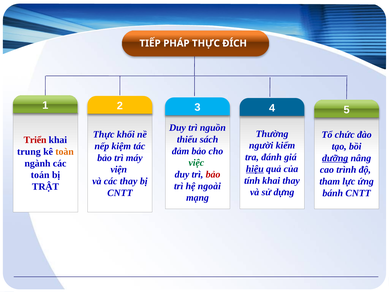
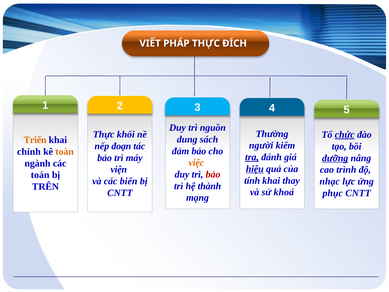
TIẾP: TIẾP -> VIẾT (150, 43)
chức underline: none -> present (345, 135)
thiểu: thiểu -> dung (187, 139)
Triển colour: red -> orange (35, 140)
kiệm: kiệm -> đoạn (121, 146)
trung: trung -> chỉnh (29, 152)
tra underline: none -> present (252, 157)
việc colour: green -> orange (196, 163)
các thay: thay -> biến (129, 181)
tham: tham -> nhạc (330, 181)
ngoài: ngoài -> thành (209, 186)
TRẬT: TRẬT -> TRÊN (45, 187)
dựng: dựng -> khoá (284, 192)
bánh: bánh -> phục (333, 193)
